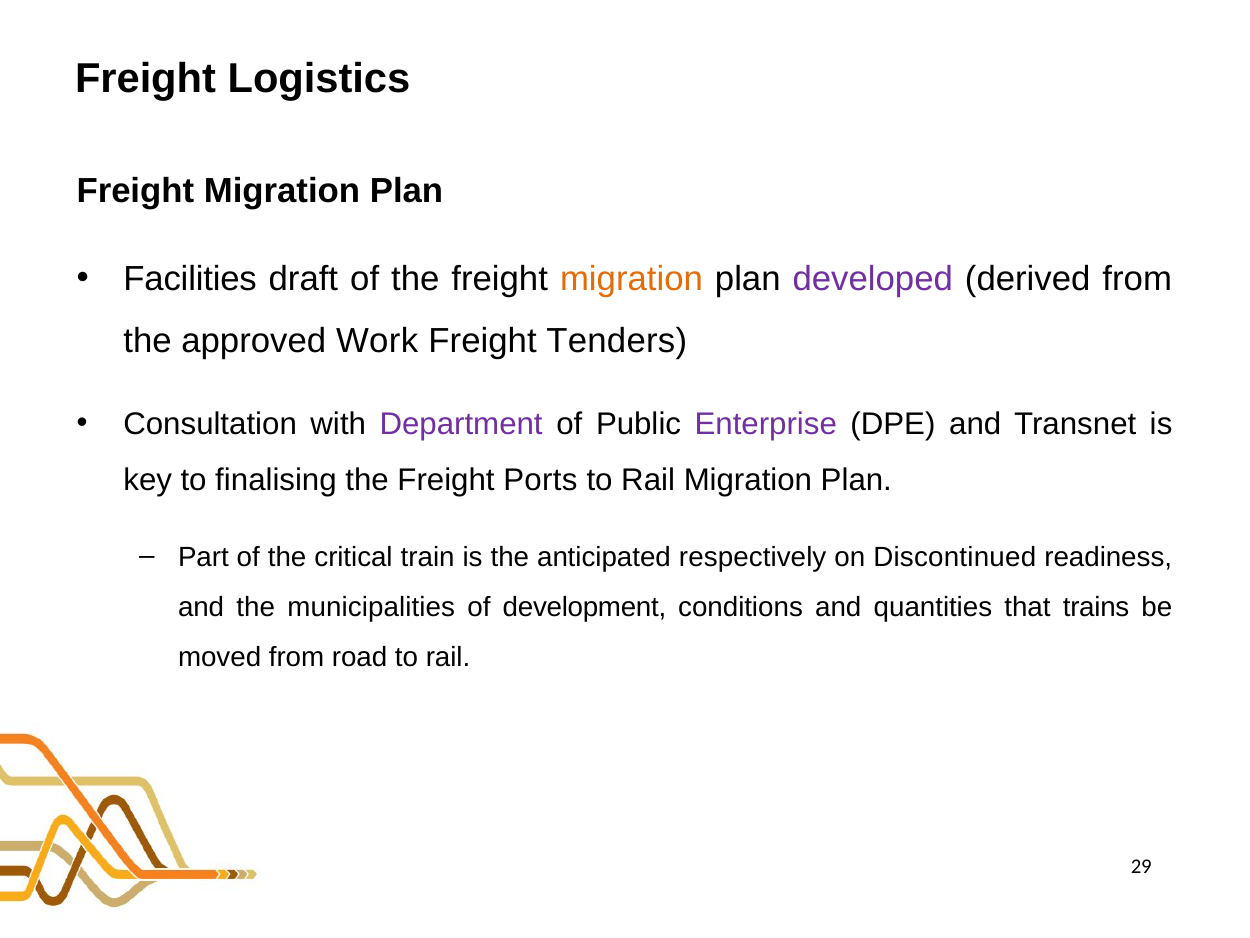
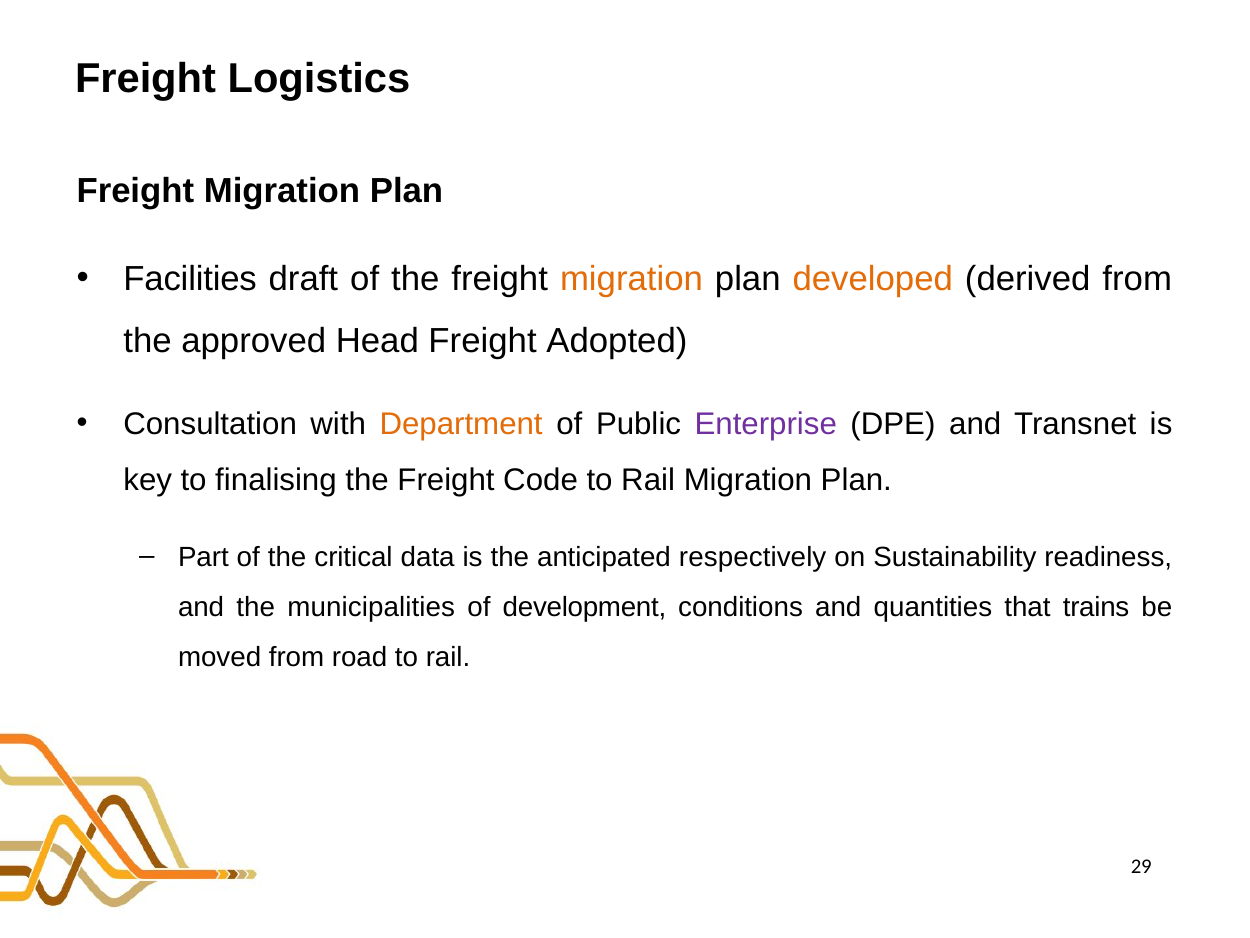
developed colour: purple -> orange (873, 278)
Work: Work -> Head (377, 341)
Tenders: Tenders -> Adopted (617, 341)
Department colour: purple -> orange (461, 424)
Ports: Ports -> Code (541, 480)
train: train -> data (428, 557)
Discontinued: Discontinued -> Sustainability (955, 557)
